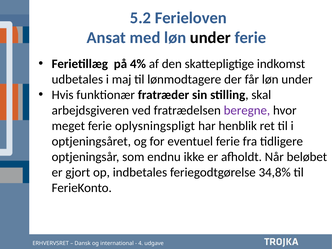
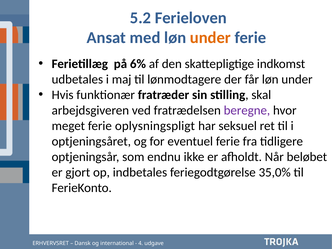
under colour: black -> orange (210, 38)
4%: 4% -> 6% (138, 64)
henblik: henblik -> seksuel (238, 126)
34,8%: 34,8% -> 35,0% (275, 172)
